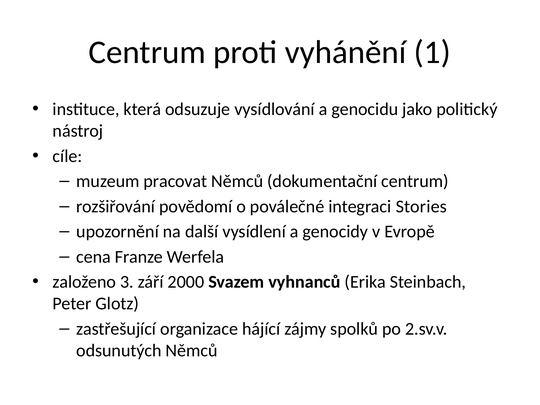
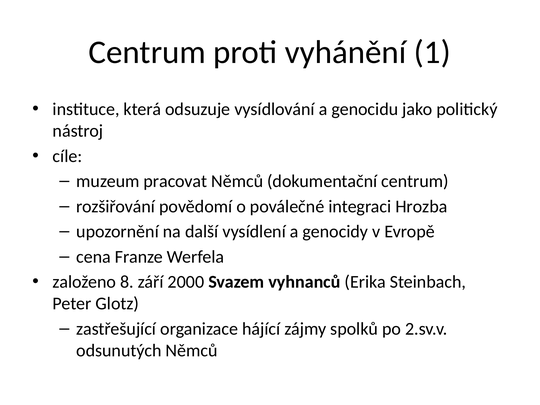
Stories: Stories -> Hrozba (421, 206)
3: 3 -> 8 (127, 282)
